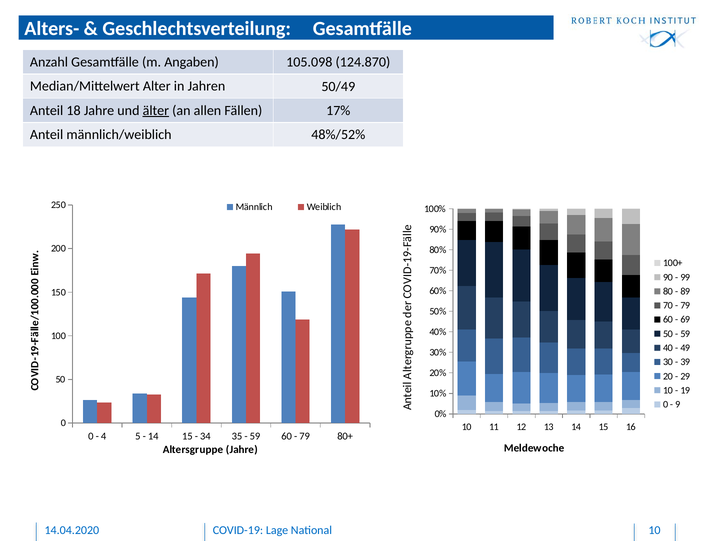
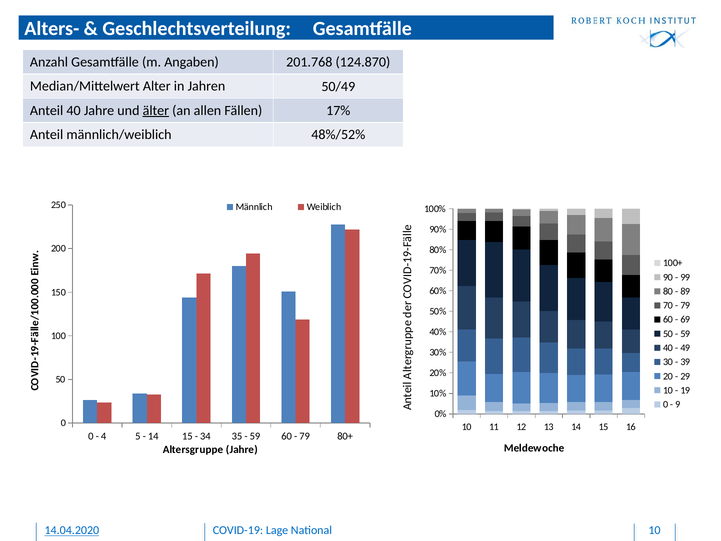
105.098: 105.098 -> 201.768 (309, 62)
Anteil 18: 18 -> 40 (74, 111)
14.04.2020 underline: none -> present (72, 530)
